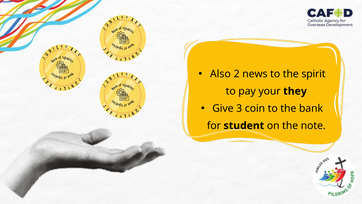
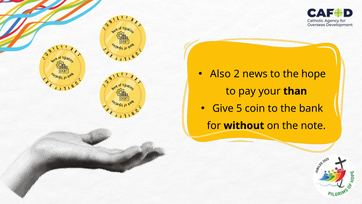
spirit: spirit -> hope (314, 74)
they: they -> than (295, 91)
3: 3 -> 5 (239, 108)
student: student -> without (244, 125)
